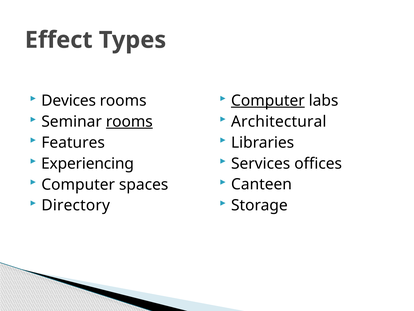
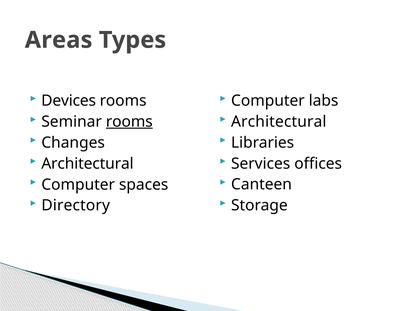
Effect: Effect -> Areas (59, 40)
Computer underline: present -> none (268, 100)
Features: Features -> Changes (73, 142)
Experiencing: Experiencing -> Architectural (87, 163)
